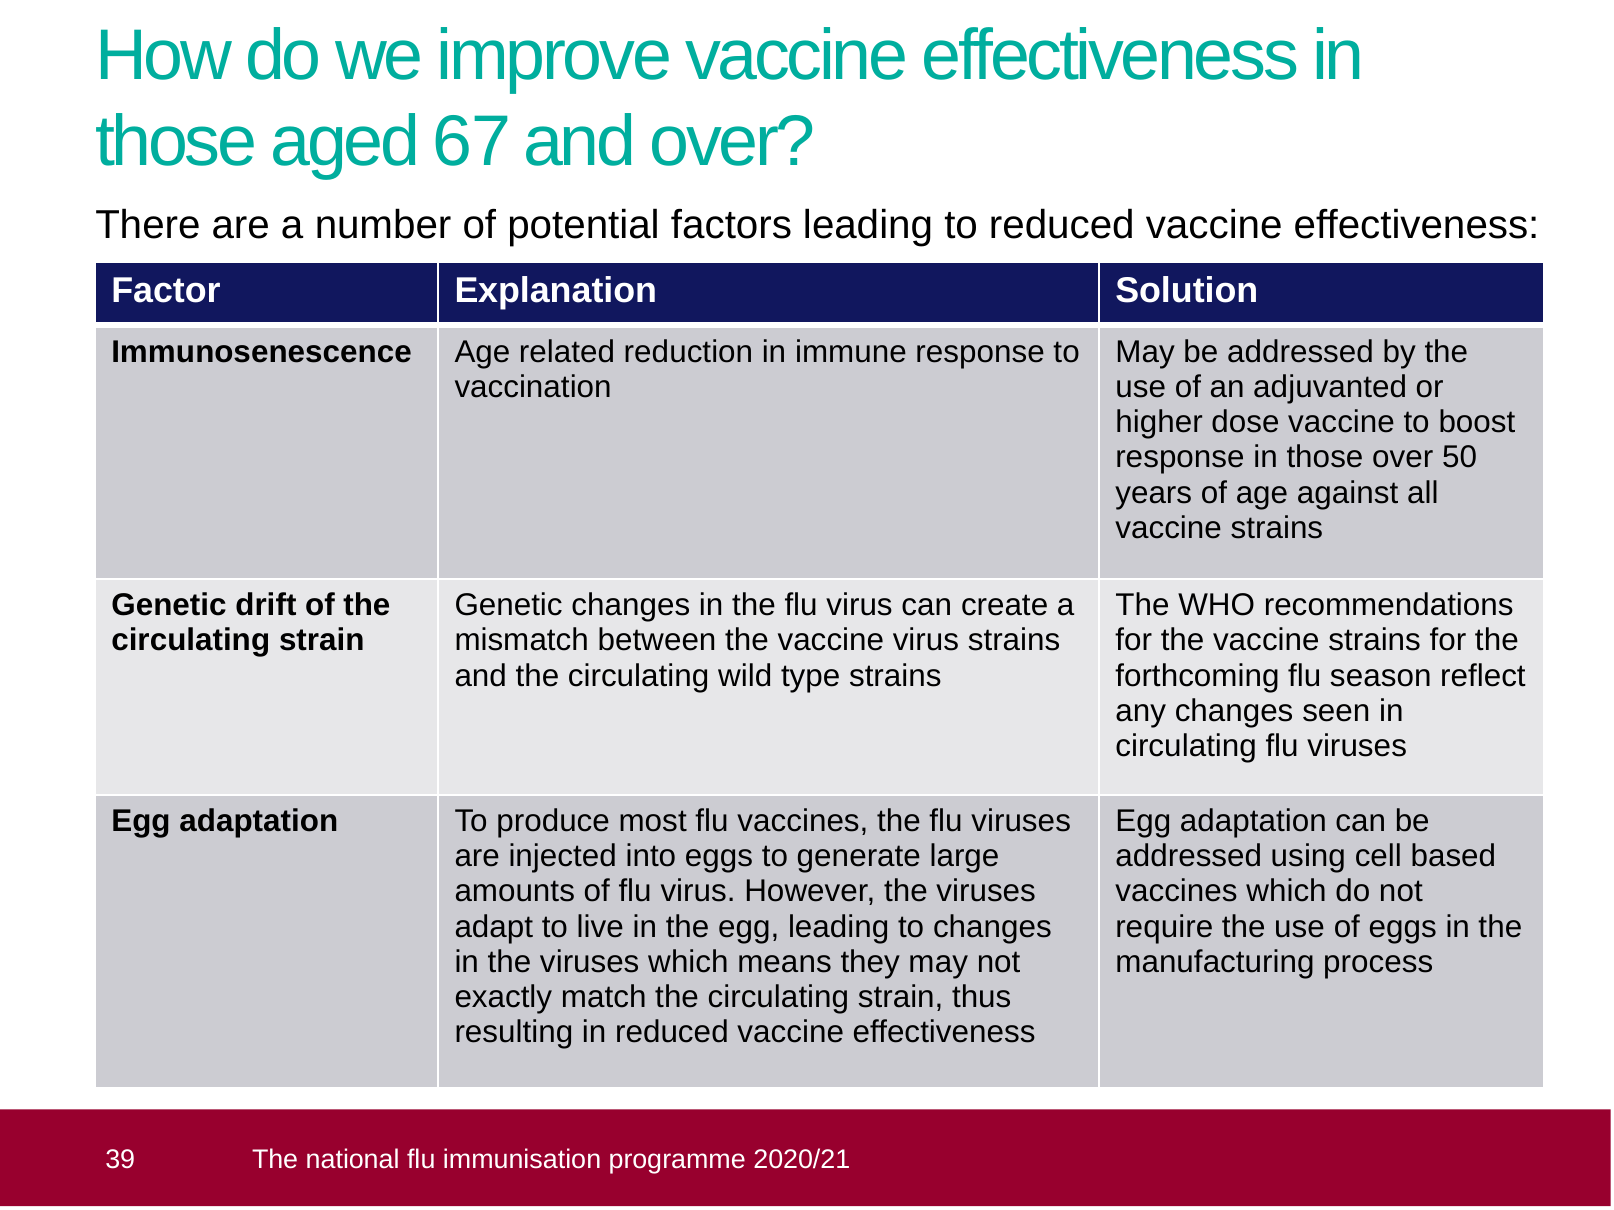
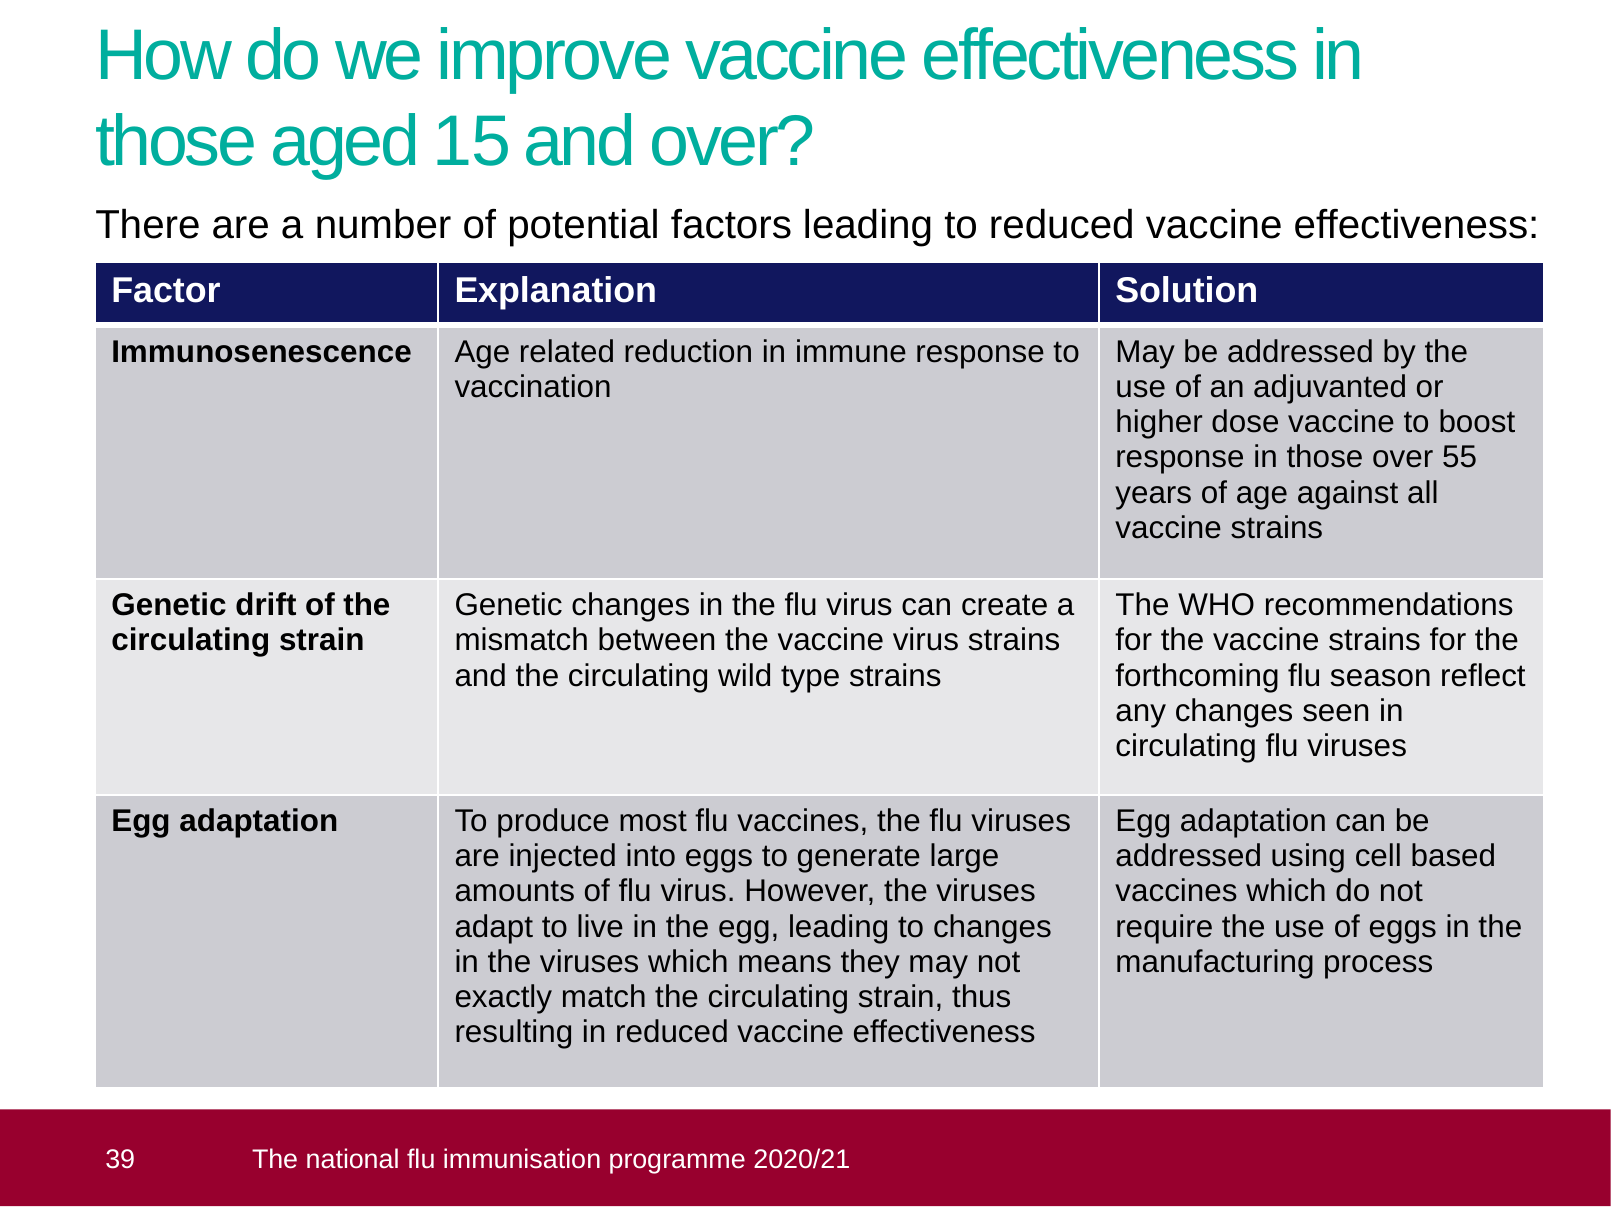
67: 67 -> 15 (472, 142)
50: 50 -> 55 (1460, 458)
